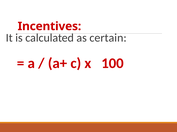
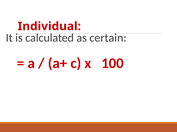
Incentives: Incentives -> Individual (49, 26)
